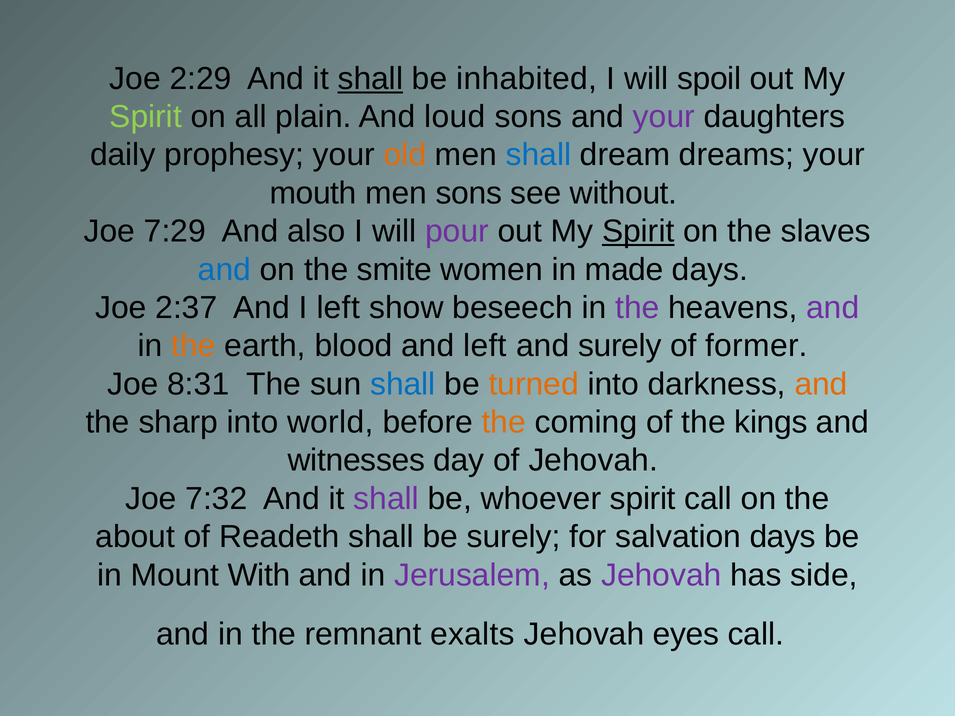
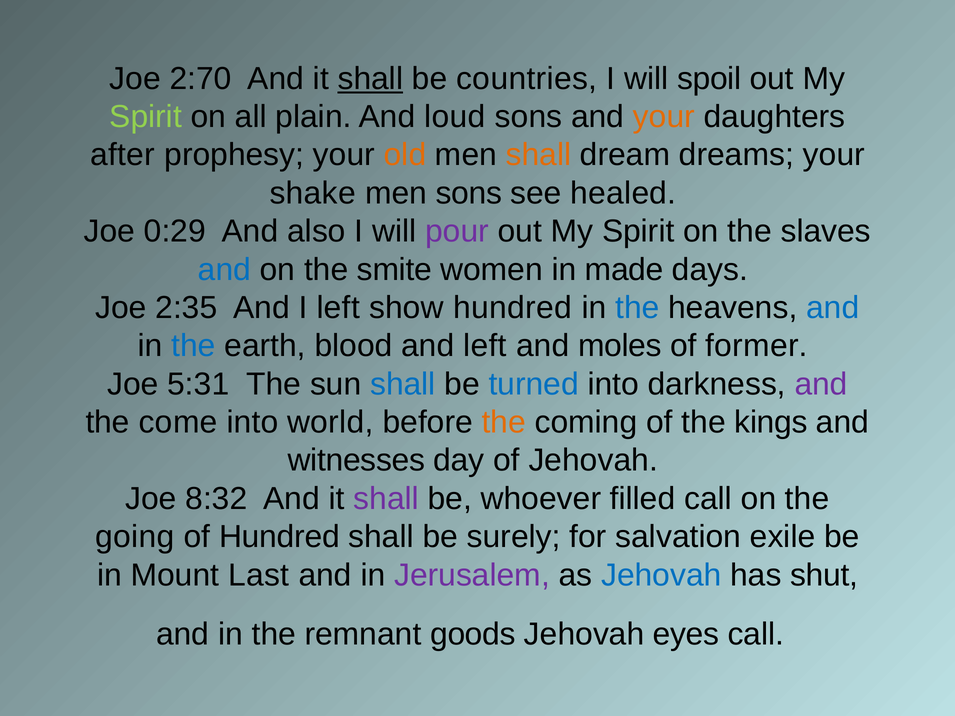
2:29: 2:29 -> 2:70 (201, 79)
inhabited: inhabited -> countries (527, 79)
your colour: purple -> orange (664, 117)
daily: daily -> after (123, 155)
shall colour: blue -> orange (538, 155)
mouth: mouth -> shake (313, 193)
without: without -> healed (623, 193)
7:29: 7:29 -> 0:29 (175, 231)
Spirit underline: present -> none (638, 231)
2:37: 2:37 -> 2:35 (186, 308)
show beseech: beseech -> hundred (512, 308)
the colour: purple -> blue (637, 308)
and colour: purple -> blue (833, 308)
the colour: orange -> blue (193, 346)
and surely: surely -> moles (620, 346)
8:31: 8:31 -> 5:31 (198, 384)
turned colour: orange -> blue (534, 384)
and colour: orange -> purple (821, 384)
sharp: sharp -> come (178, 422)
7:32: 7:32 -> 8:32 (216, 499)
whoever spirit: spirit -> filled (643, 499)
about: about -> going (135, 537)
of Readeth: Readeth -> Hundred (279, 537)
salvation days: days -> exile (783, 537)
With: With -> Last (259, 575)
Jehovah colour: purple -> blue (661, 575)
side: side -> shut (824, 575)
exalts: exalts -> goods (473, 635)
